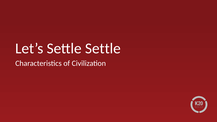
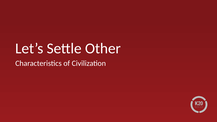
Settle Settle: Settle -> Other (103, 48)
